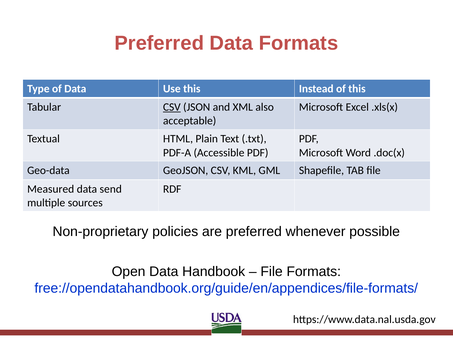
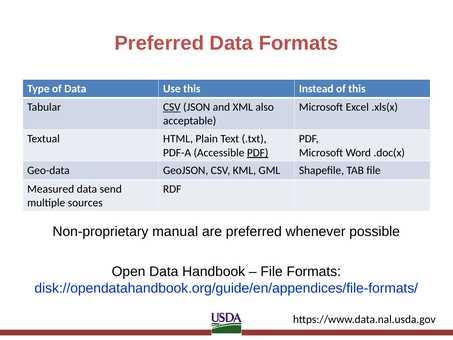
PDF underline: none -> present (258, 153)
policies: policies -> manual (175, 231)
free://opendatahandbook.org/guide/en/appendices/file-formats/: free://opendatahandbook.org/guide/en/appendices/file-formats/ -> disk://opendatahandbook.org/guide/en/appendices/file-formats/ (226, 288)
